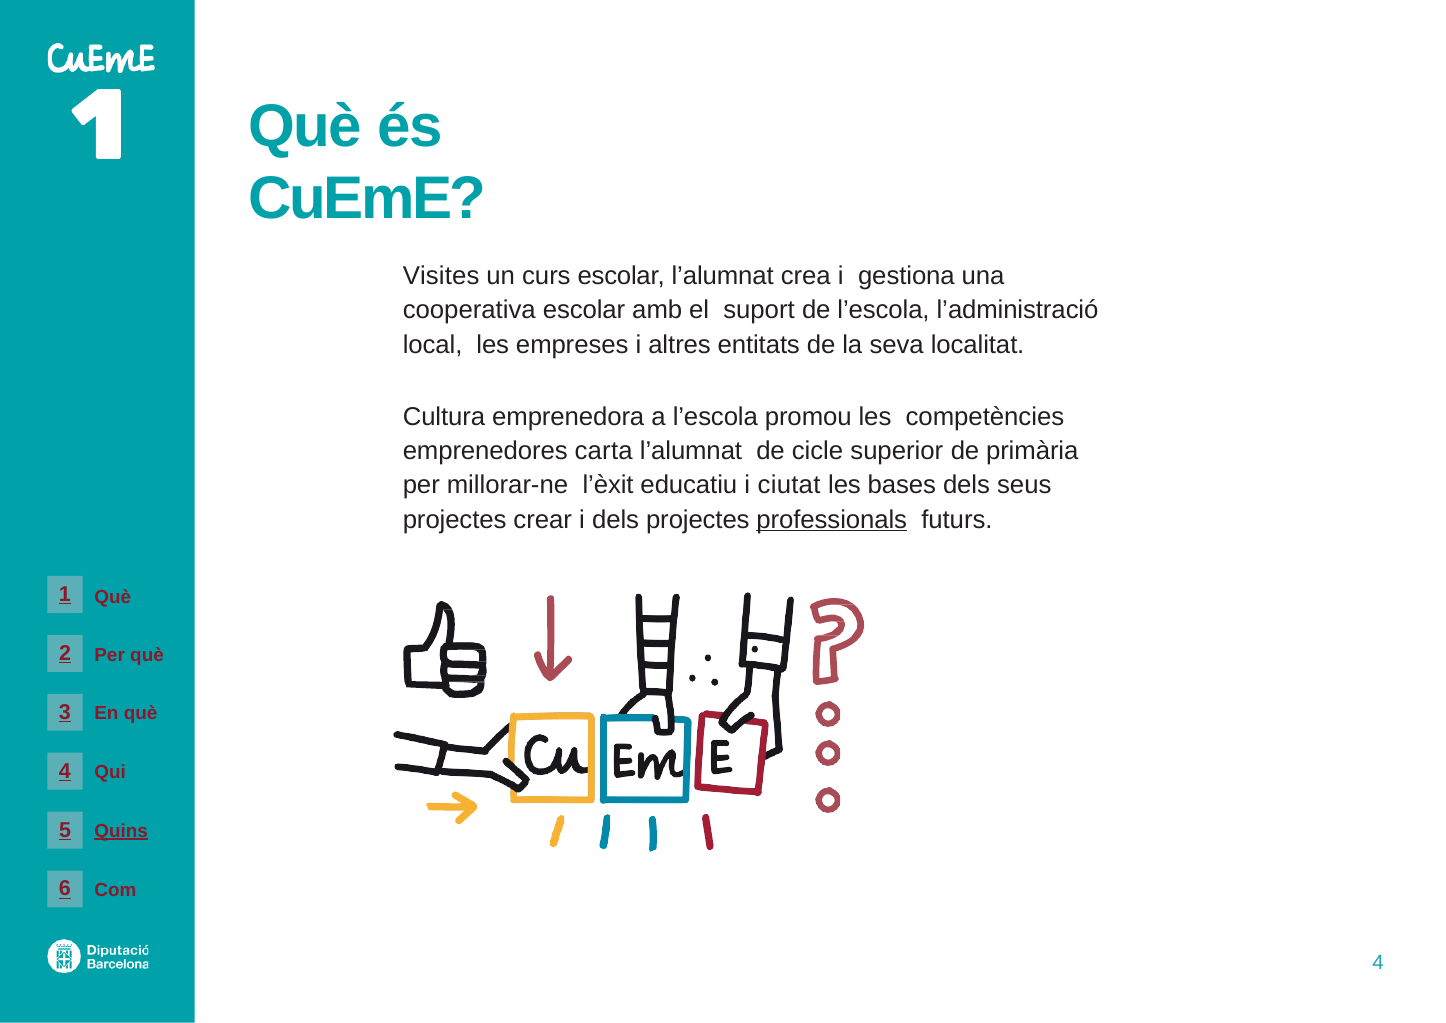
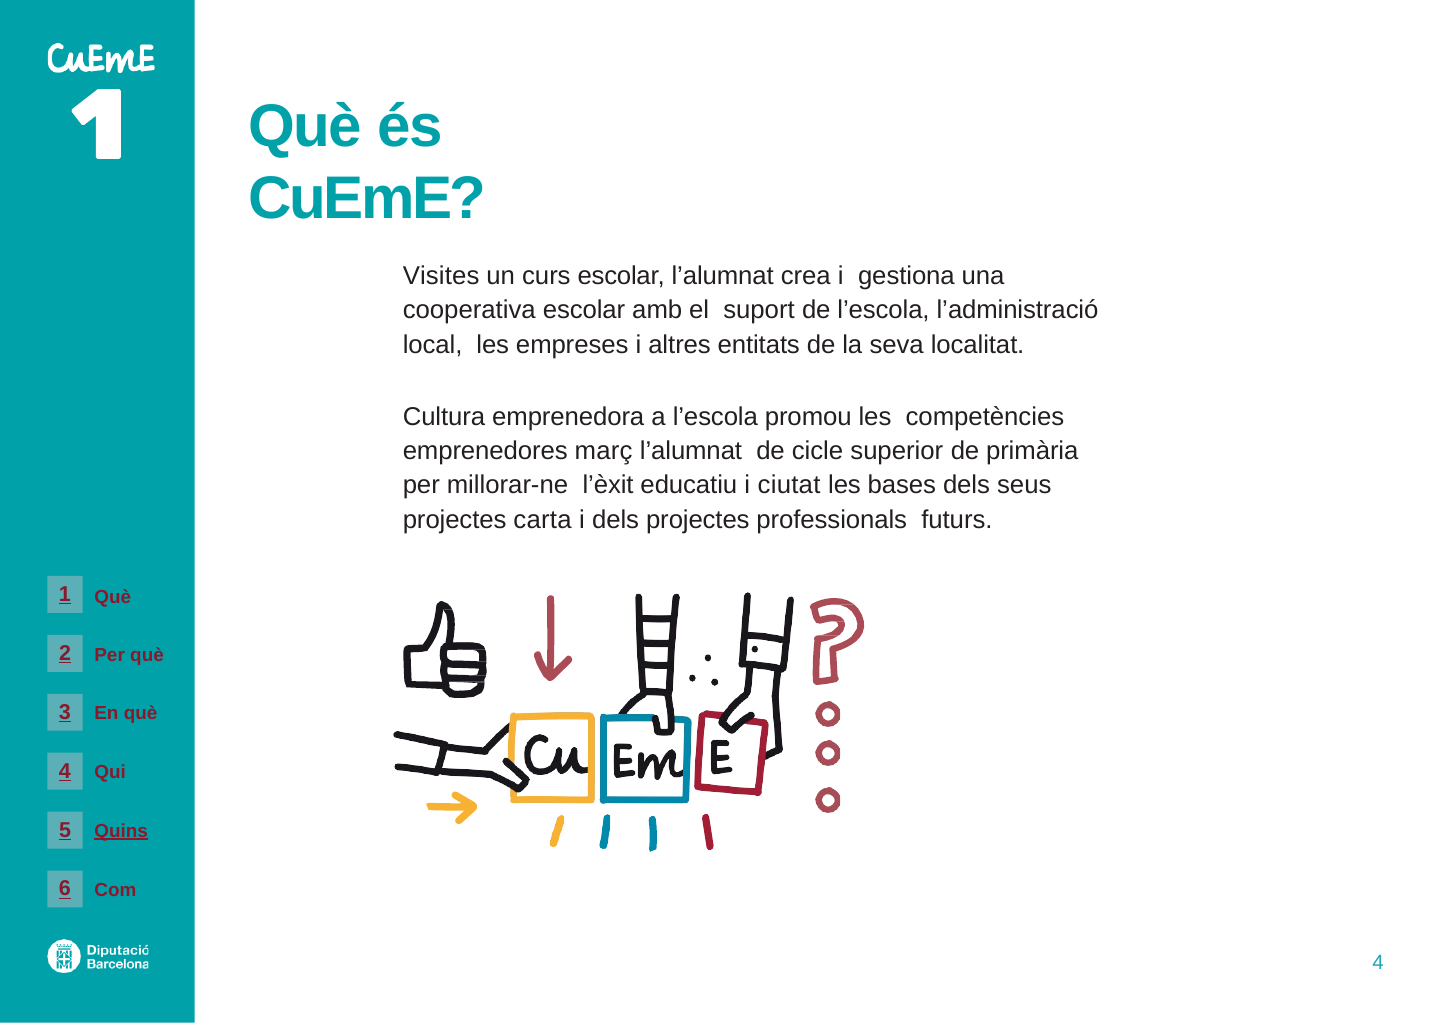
carta: carta -> març (604, 451)
crear: crear -> carta (543, 519)
professionals underline: present -> none (832, 519)
